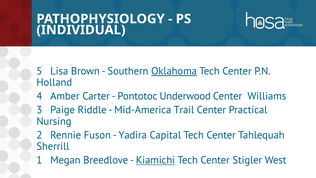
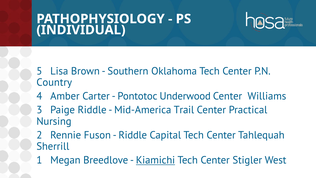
Oklahoma underline: present -> none (174, 71)
Holland: Holland -> Country (54, 82)
Yadira: Yadira -> Riddle (133, 135)
